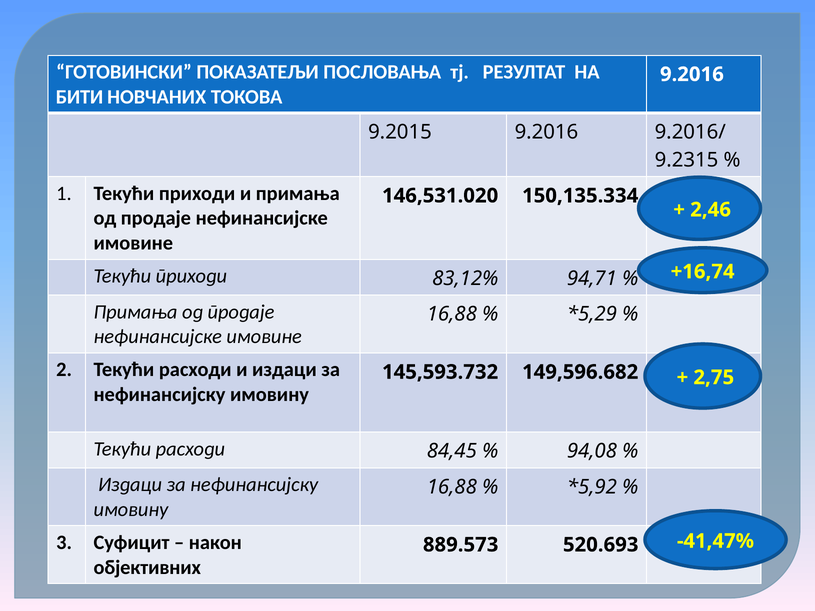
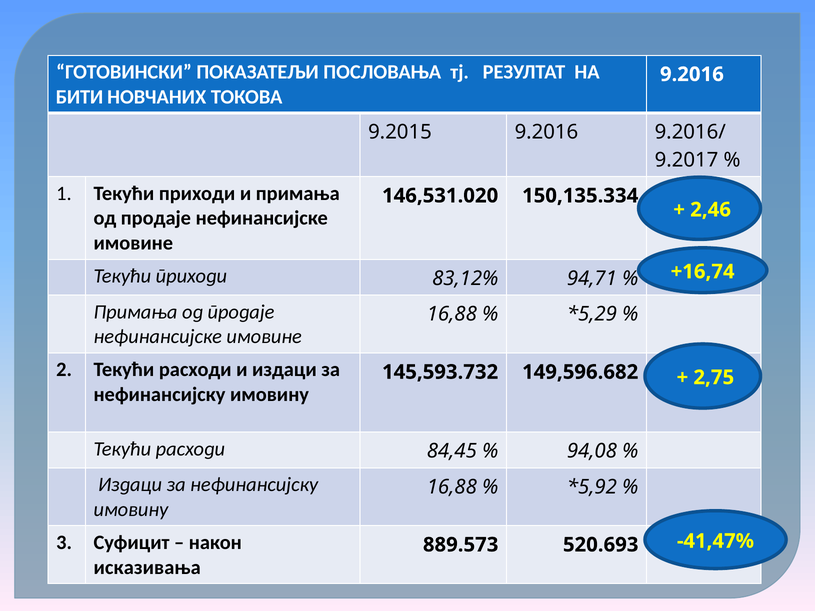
9.2315: 9.2315 -> 9.2017 (687, 160)
објективних: објективних -> исказивања (147, 568)
